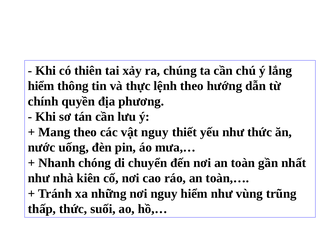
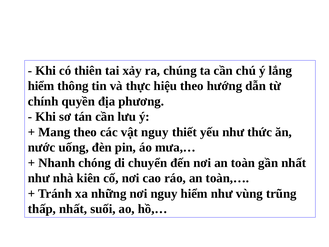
lệnh: lệnh -> hiệu (165, 86)
thấp thức: thức -> nhất (73, 209)
